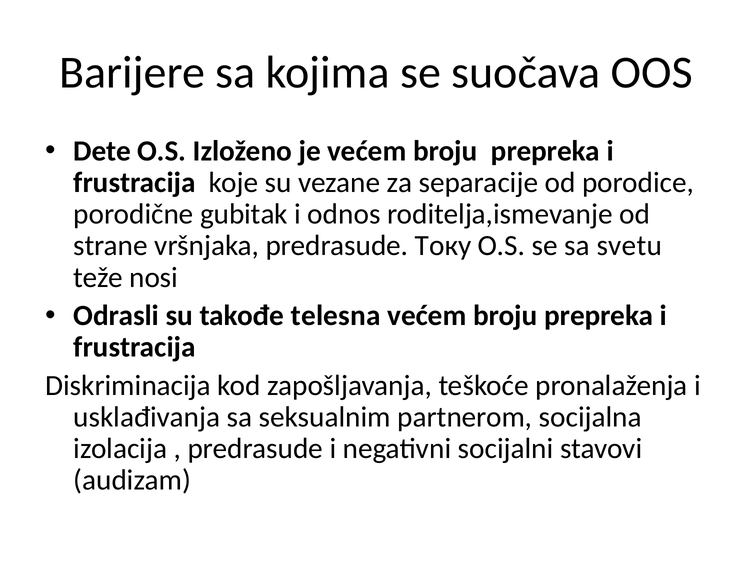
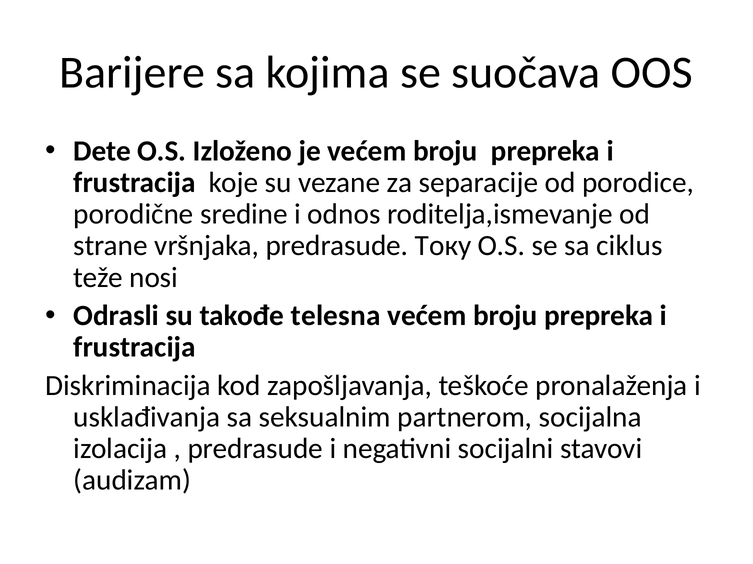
gubitak: gubitak -> sredine (244, 214)
svetu: svetu -> ciklus (629, 246)
